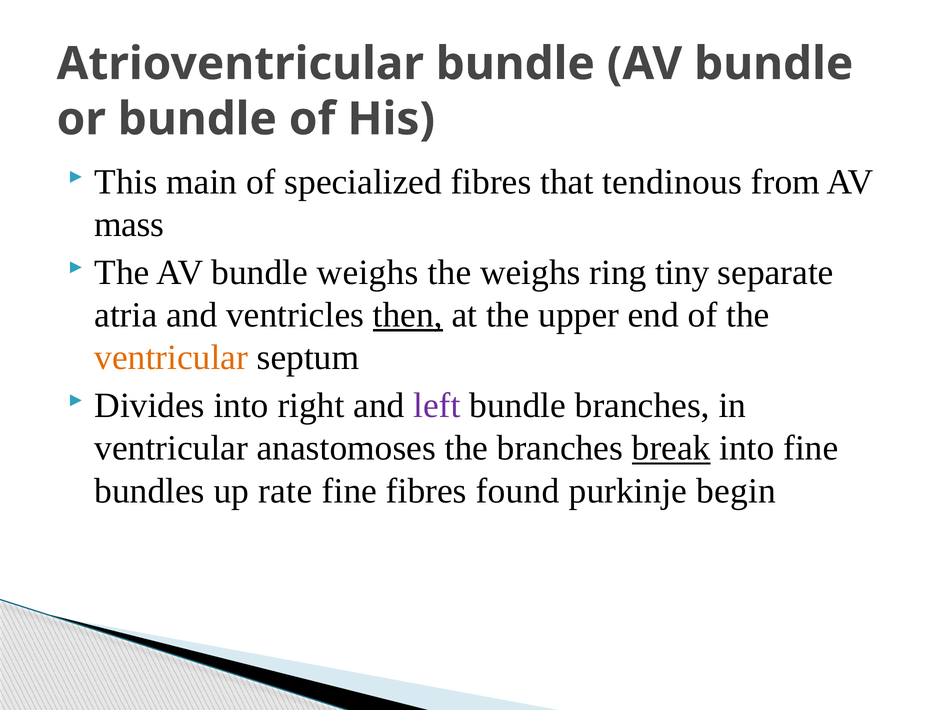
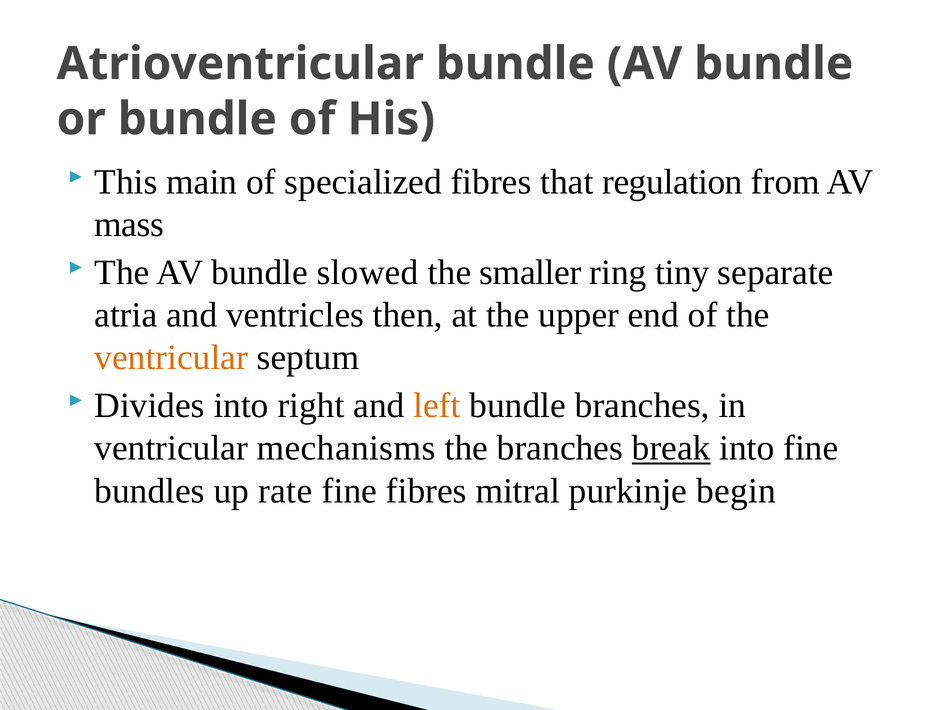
tendinous: tendinous -> regulation (672, 182)
bundle weighs: weighs -> slowed (368, 272)
the weighs: weighs -> smaller (531, 272)
then underline: present -> none (408, 315)
left colour: purple -> orange (437, 405)
anastomoses: anastomoses -> mechanisms (346, 448)
found: found -> mitral (518, 490)
